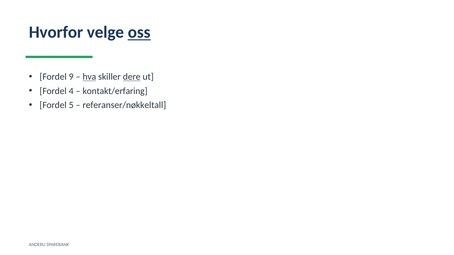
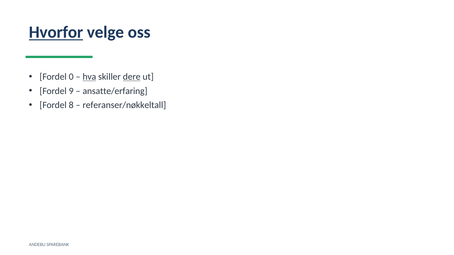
Hvorfor underline: none -> present (56, 32)
oss underline: present -> none (139, 32)
9: 9 -> 0 (71, 77)
4: 4 -> 9 (71, 91)
kontakt/erfaring: kontakt/erfaring -> ansatte/erfaring (115, 91)
5: 5 -> 8 (71, 105)
